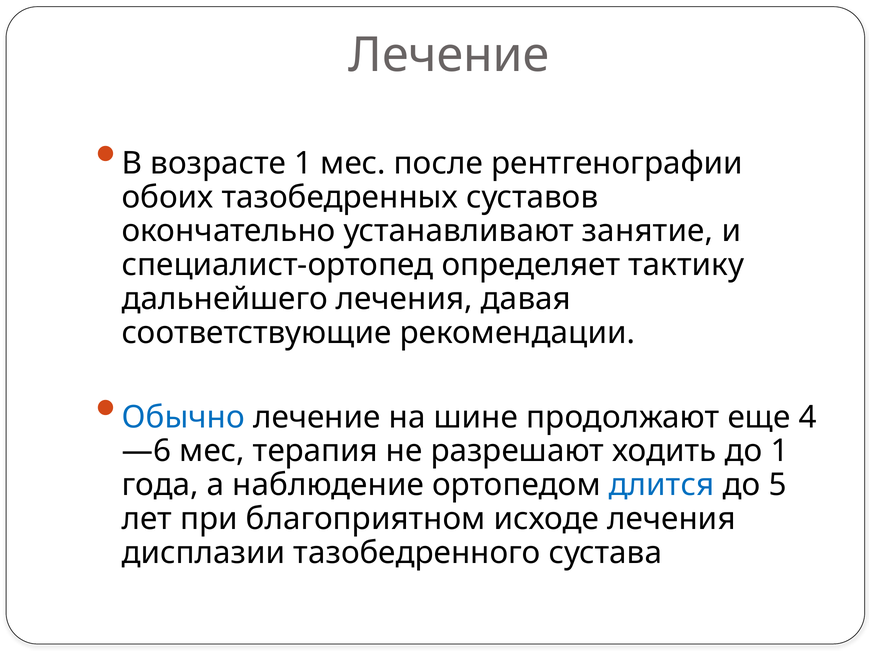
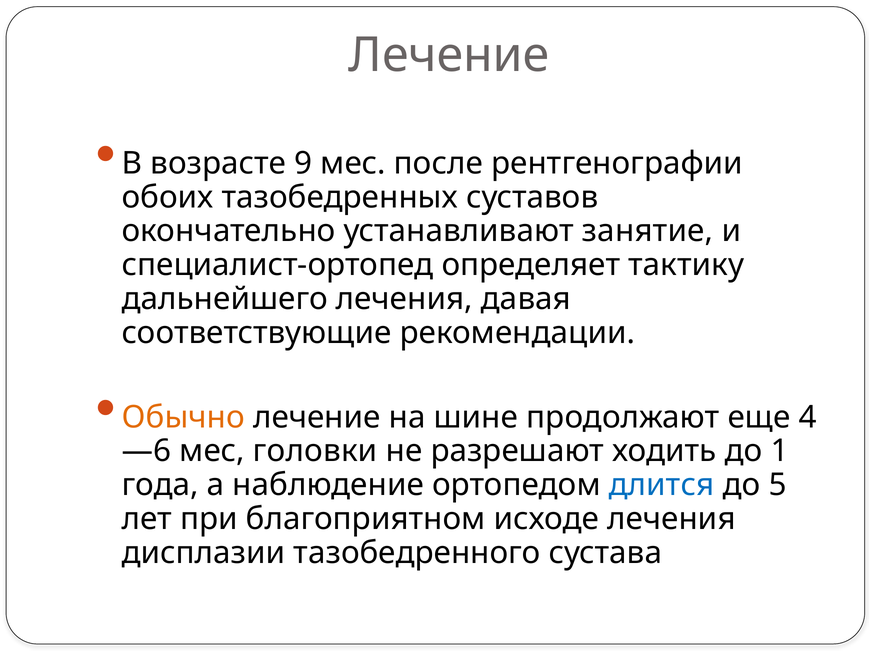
возрасте 1: 1 -> 9 (303, 163)
Обычно colour: blue -> orange (183, 417)
терапия: терапия -> головки (315, 451)
